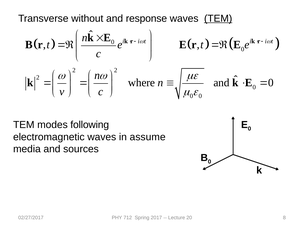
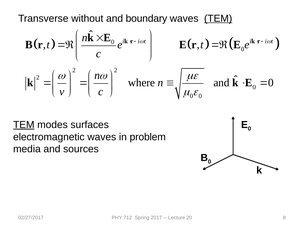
response: response -> boundary (146, 18)
TEM underline: none -> present (24, 125)
following: following -> surfaces (90, 125)
assume: assume -> problem (148, 137)
